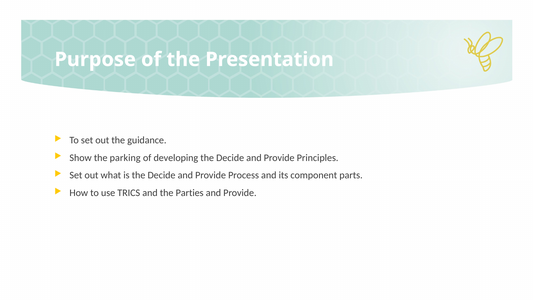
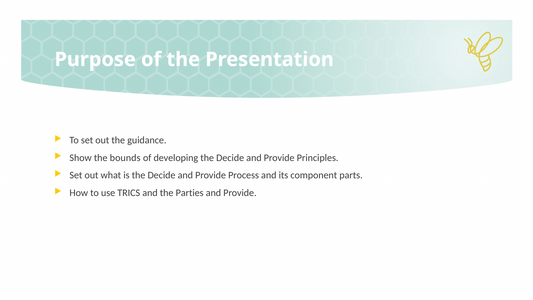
parking: parking -> bounds (125, 158)
